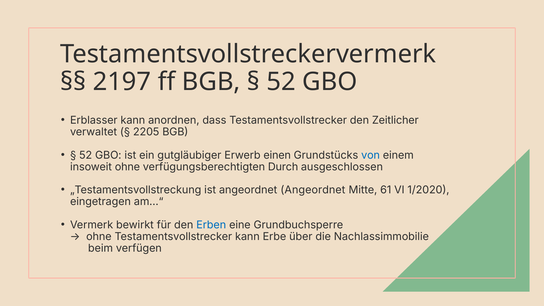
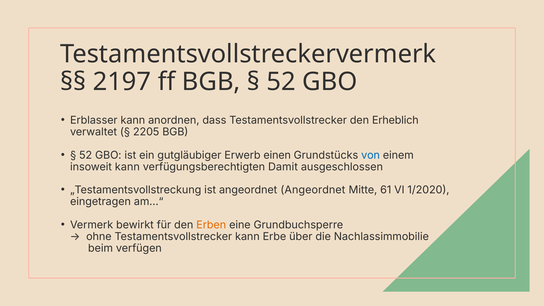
Zeitlicher: Zeitlicher -> Erheblich (395, 120)
insoweit ohne: ohne -> kann (127, 167)
Durch: Durch -> Damit (283, 167)
Erben colour: blue -> orange (211, 225)
